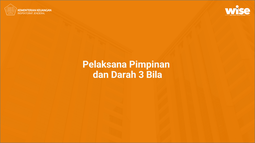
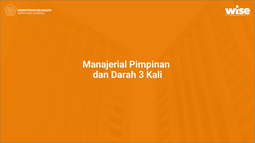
Pelaksana: Pelaksana -> Manajerial (105, 65)
Bila: Bila -> Kali (154, 75)
